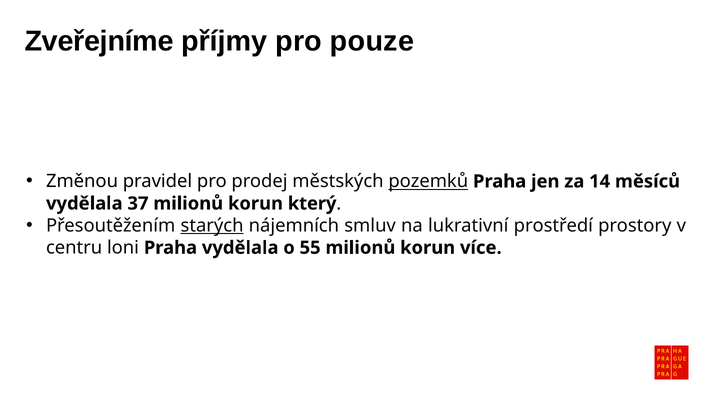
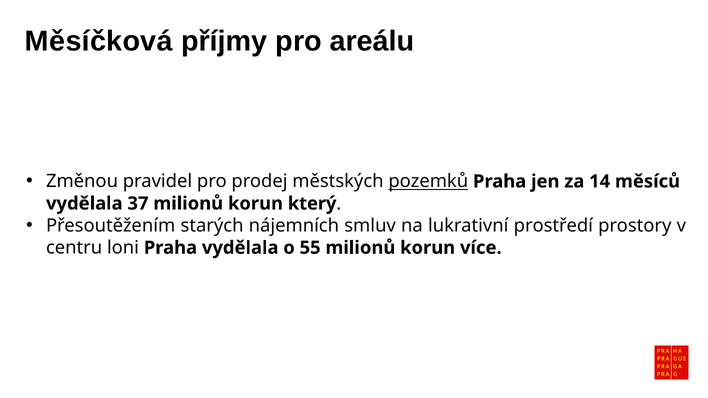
Zveřejníme: Zveřejníme -> Měsíčková (99, 41)
pouze: pouze -> areálu (372, 41)
starých underline: present -> none (212, 226)
